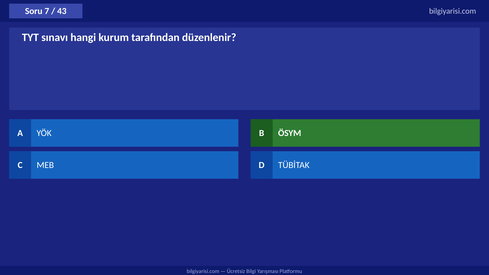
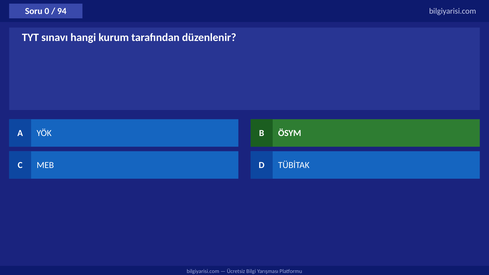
7: 7 -> 0 (47, 11)
43: 43 -> 94 (62, 11)
